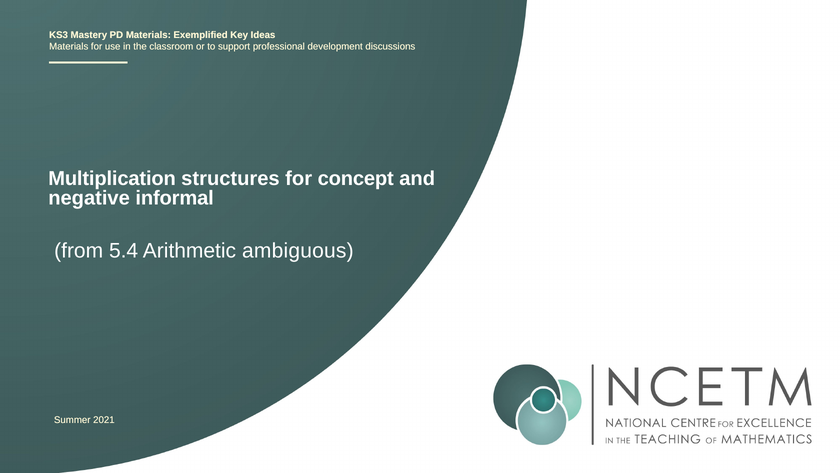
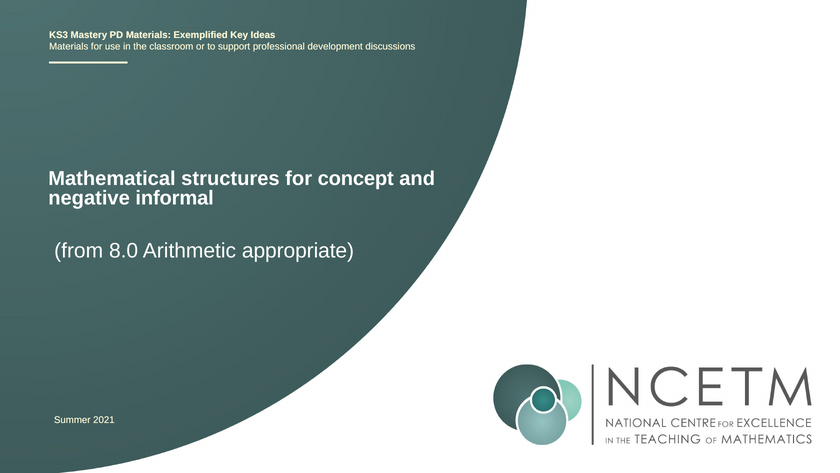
Multiplication: Multiplication -> Mathematical (112, 179)
5.4: 5.4 -> 8.0 (124, 251)
ambiguous: ambiguous -> appropriate (298, 251)
